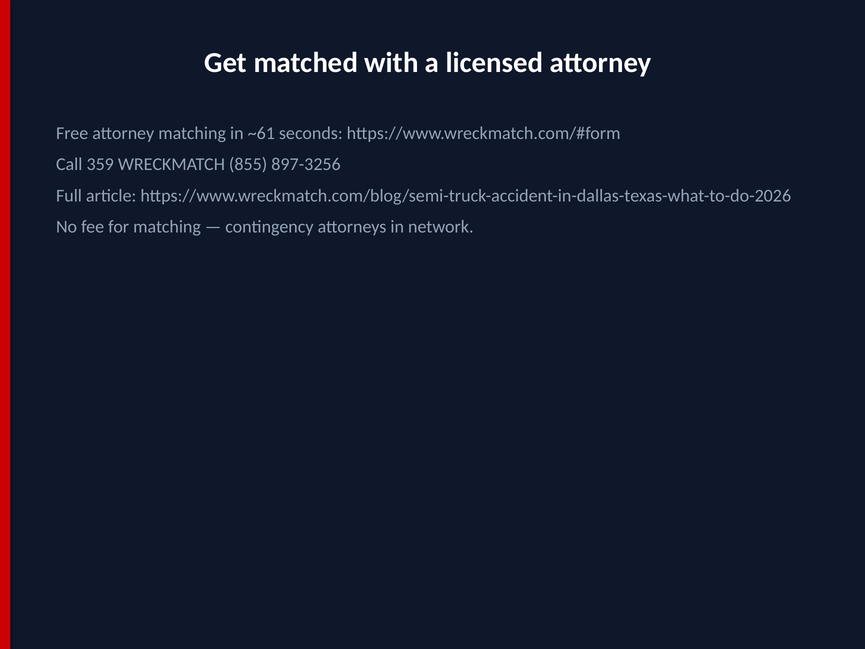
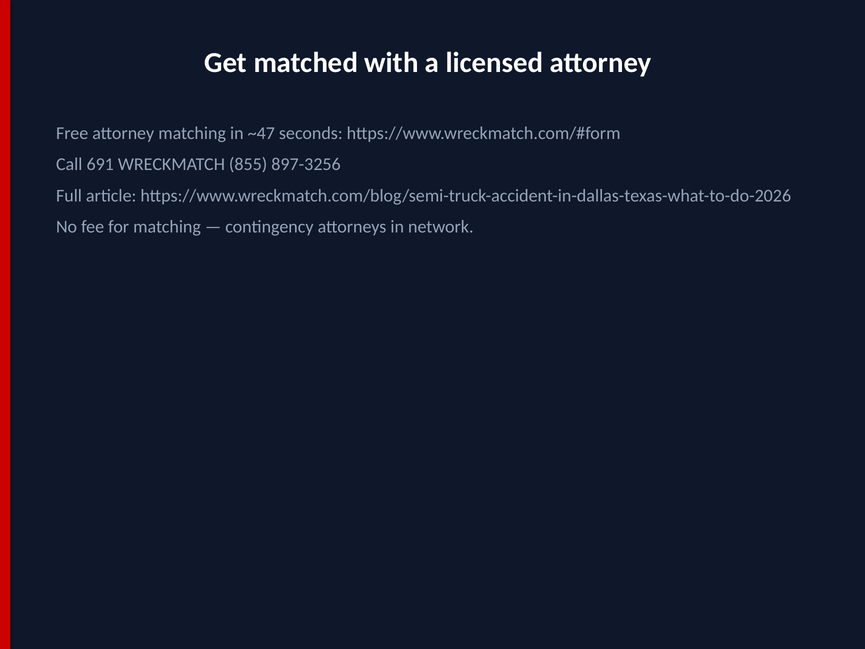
~61: ~61 -> ~47 (261, 133)
359: 359 -> 691 (100, 164)
